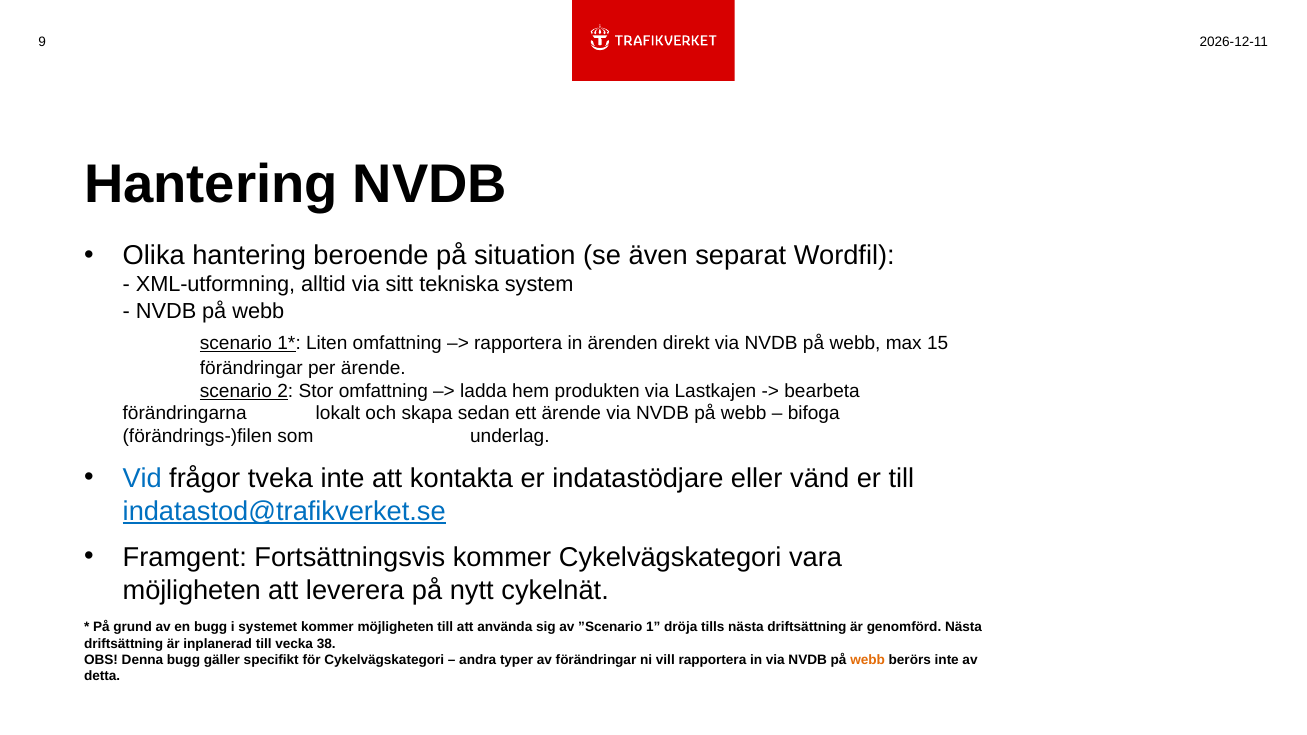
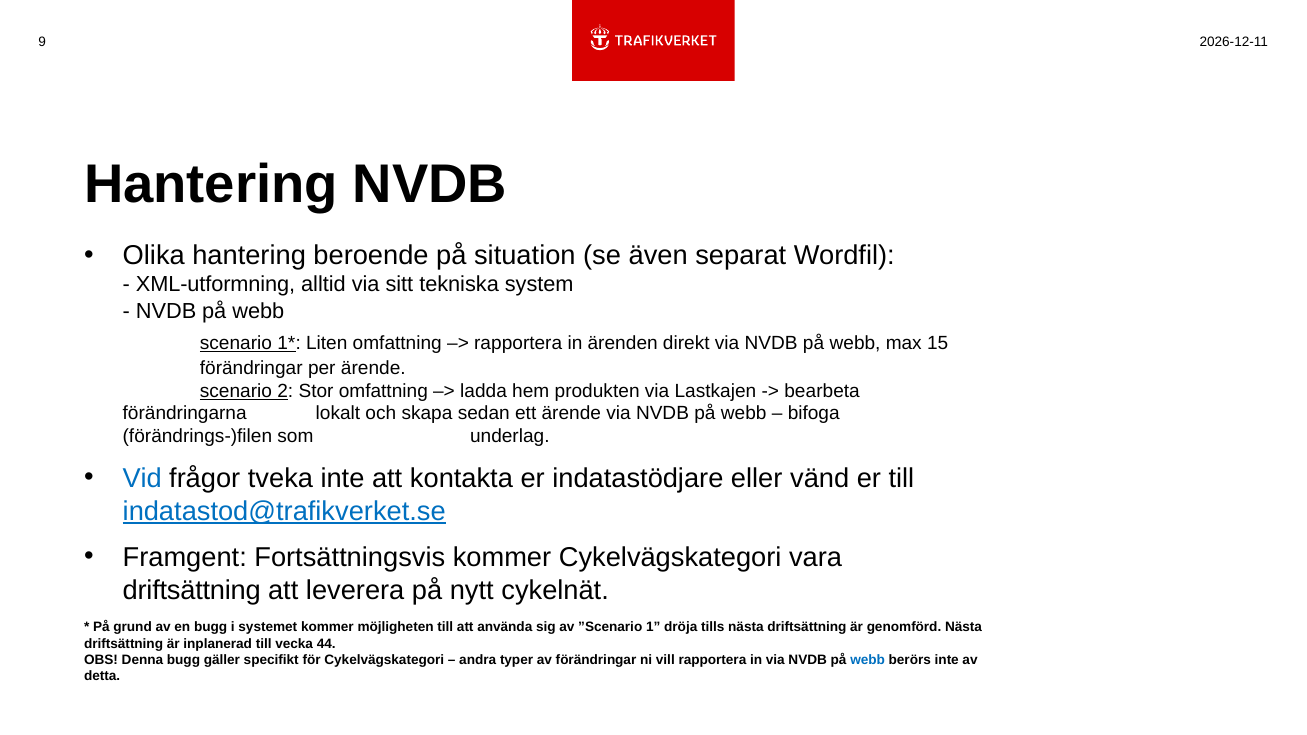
möjligheten: möjligheten -> driftsättning (192, 590)
38: 38 -> 44 (326, 644)
webb colour: orange -> blue (868, 660)
